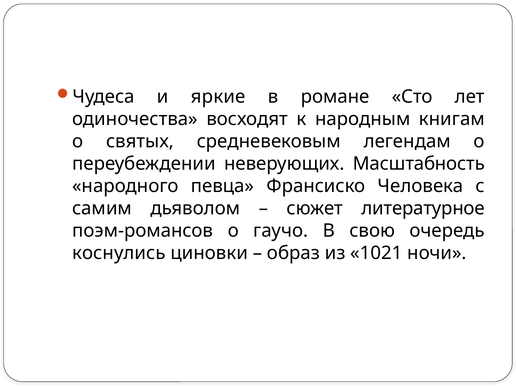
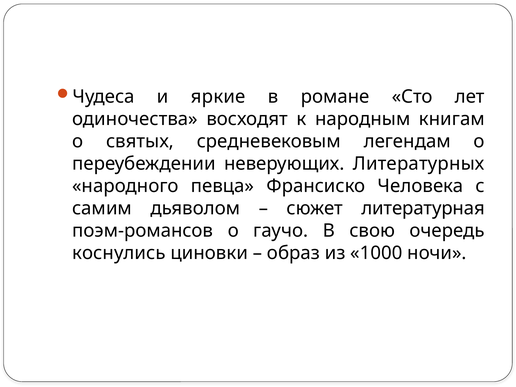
Масштабность: Масштабность -> Литературных (419, 164)
литературное: литературное -> литературная (423, 208)
1021: 1021 -> 1000 (376, 253)
